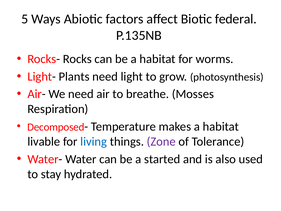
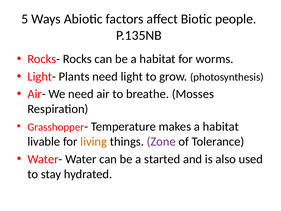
federal: federal -> people (236, 19)
Decomposed: Decomposed -> Grasshopper (56, 127)
living colour: blue -> orange (94, 141)
